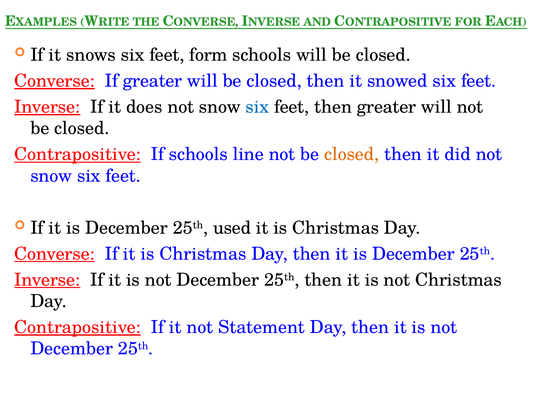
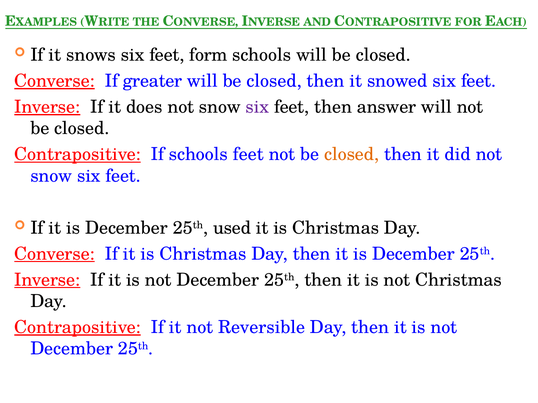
six colour: blue -> purple (257, 107)
then greater: greater -> answer (387, 107)
schools line: line -> feet (248, 155)
Statement: Statement -> Reversible (262, 328)
